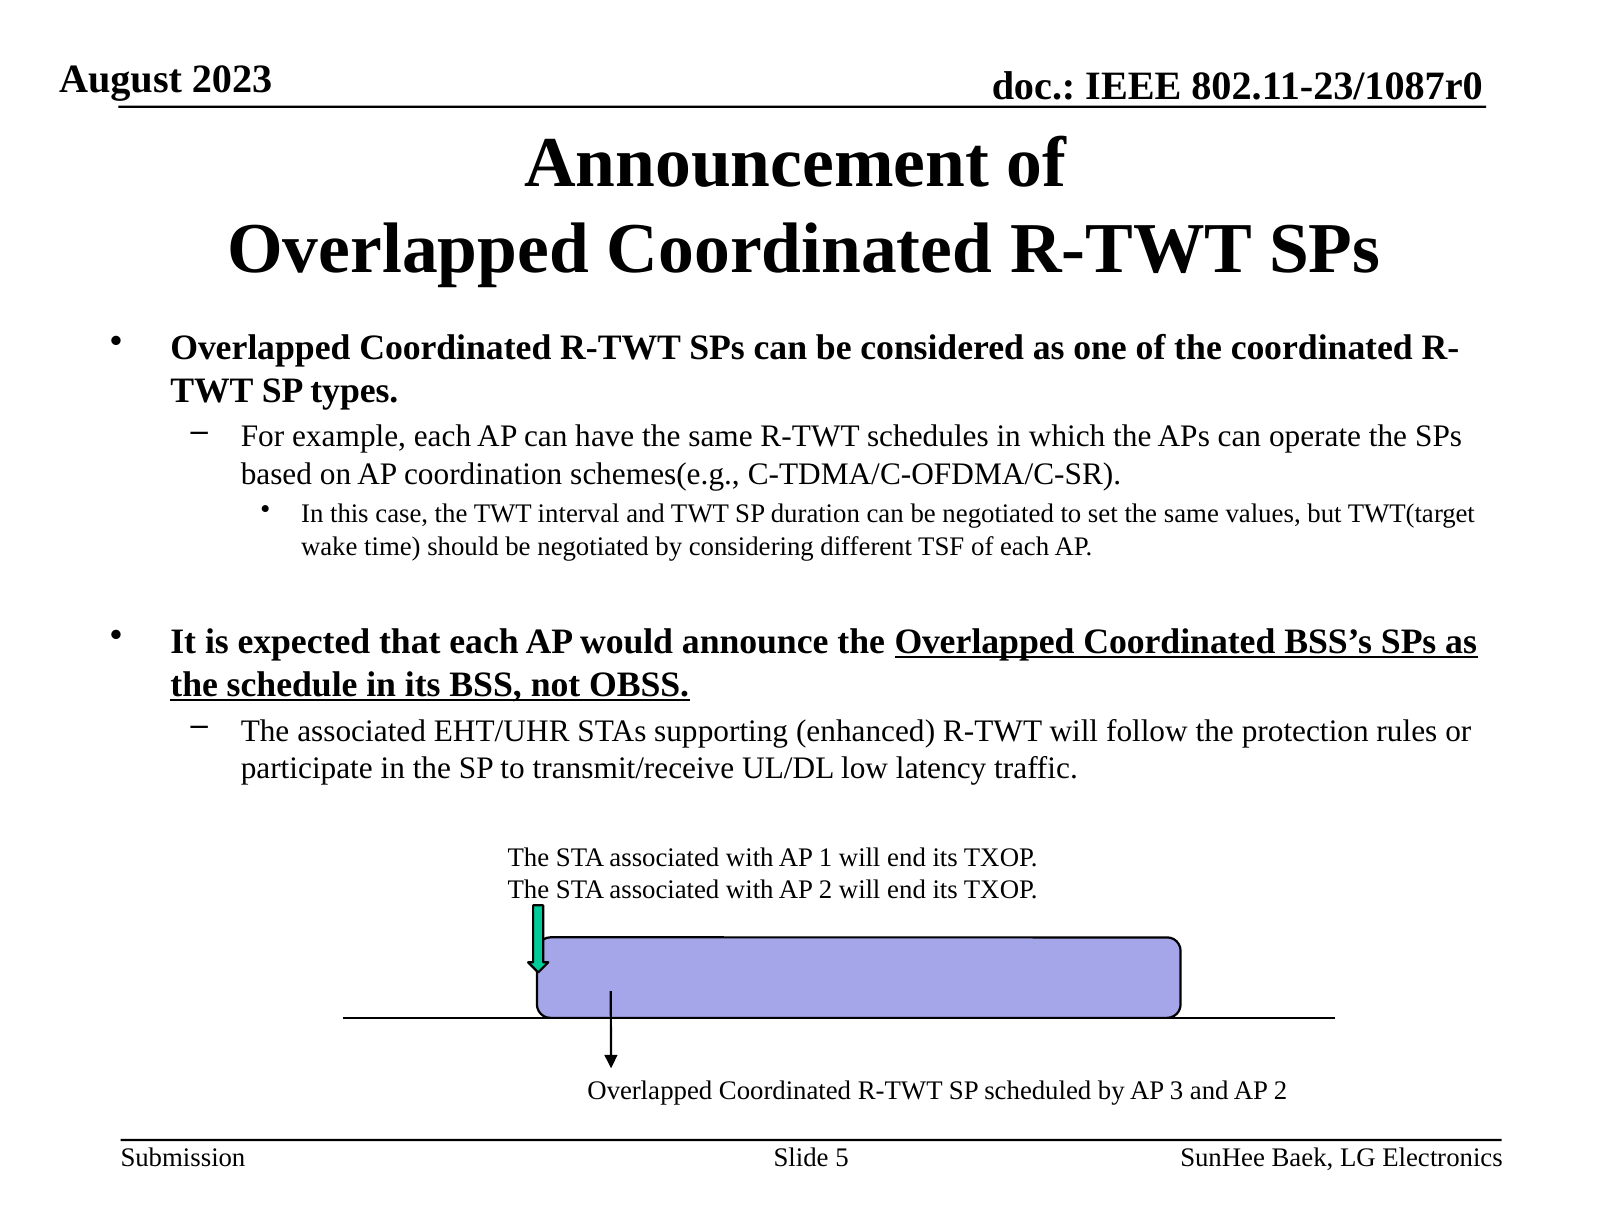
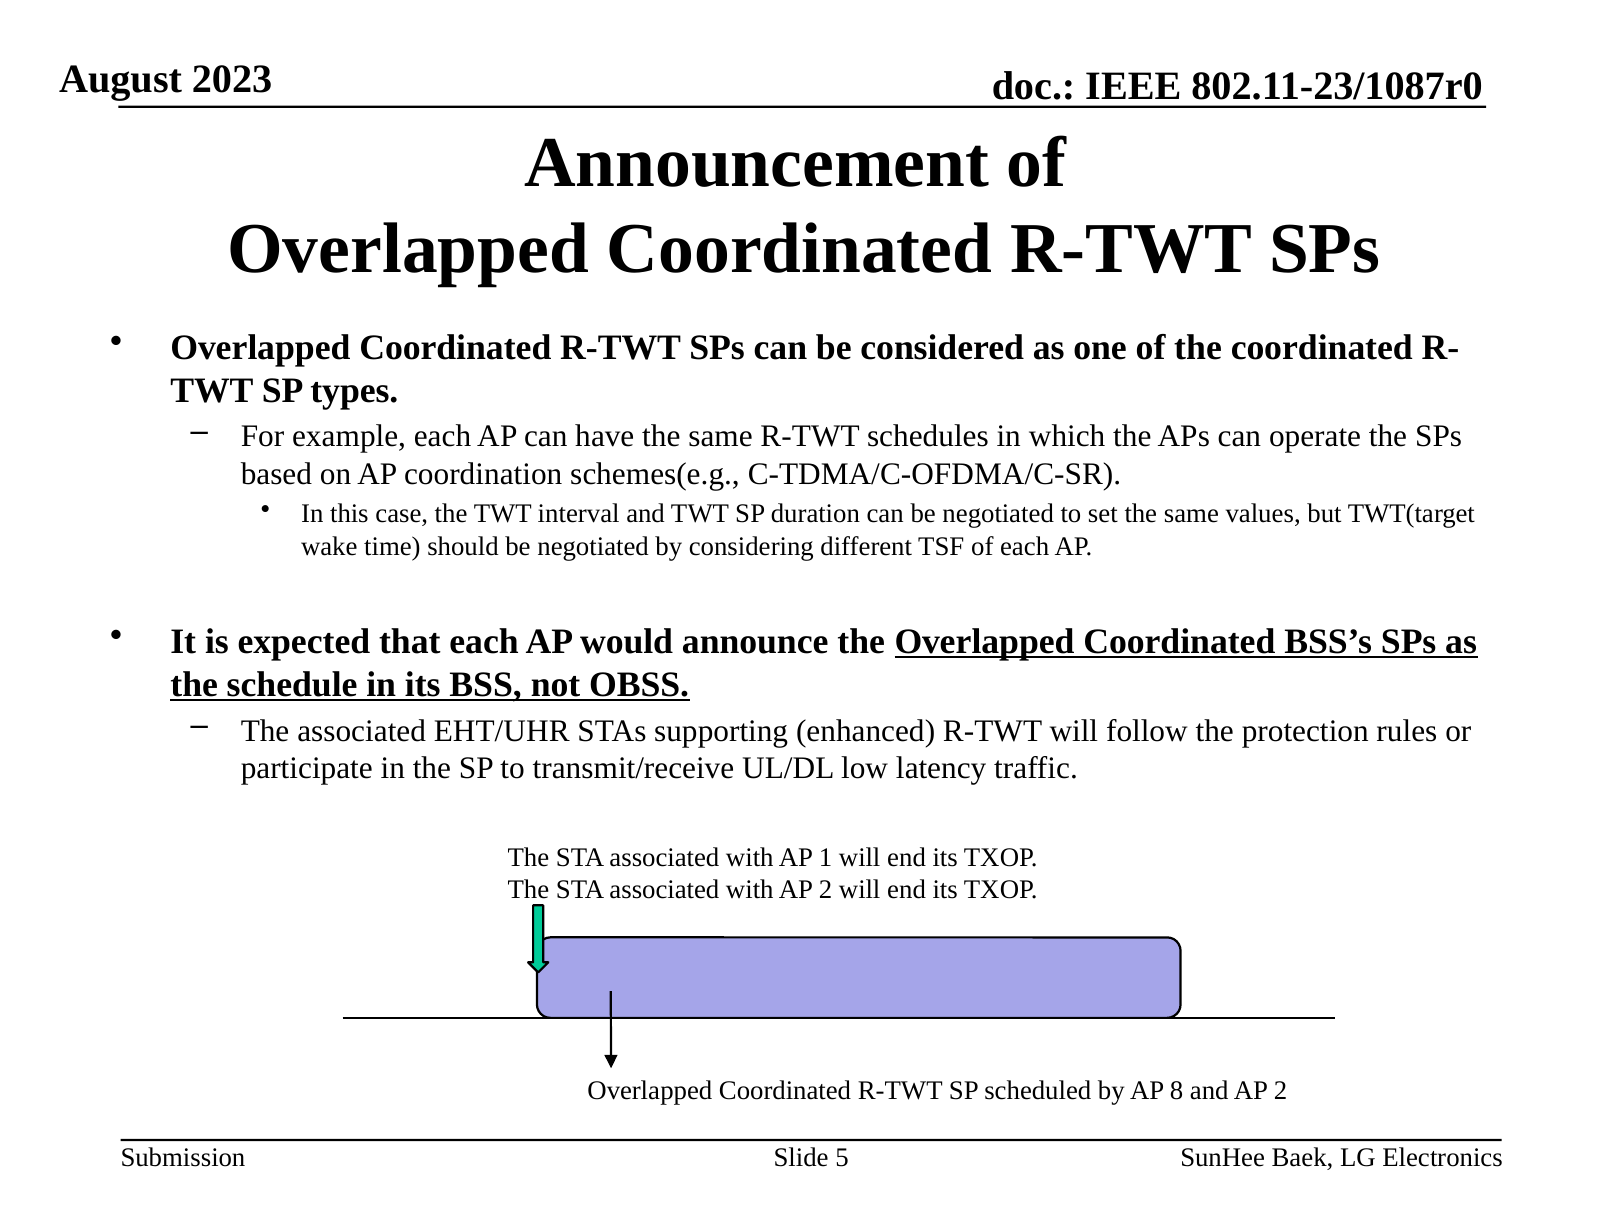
3: 3 -> 8 (1177, 1090)
